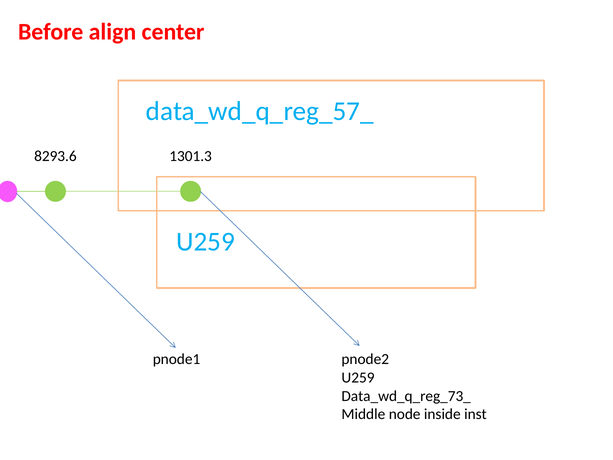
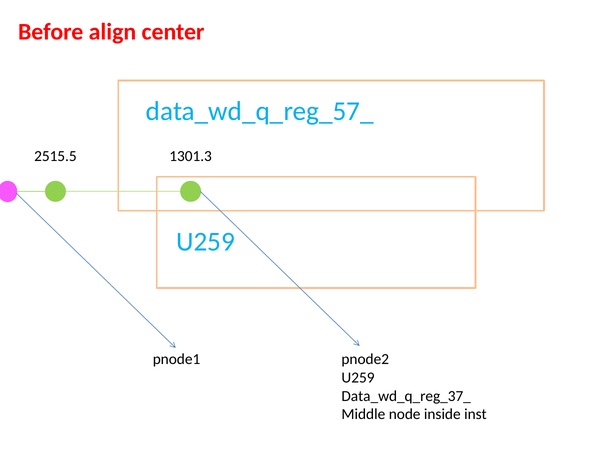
8293.6: 8293.6 -> 2515.5 (55, 156)
Data_wd_q_reg_73_: Data_wd_q_reg_73_ -> Data_wd_q_reg_37_ (406, 396)
